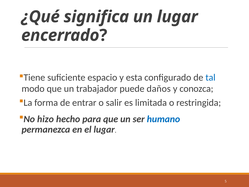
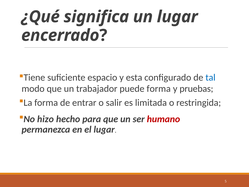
puede daños: daños -> forma (159, 88)
conozca: conozca -> pruebas (196, 88)
humano colour: blue -> red (163, 119)
